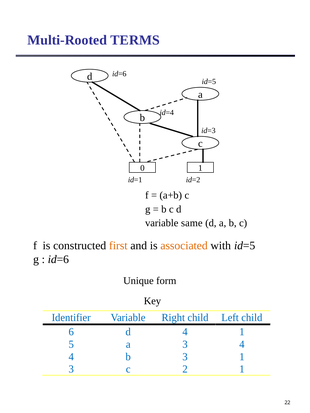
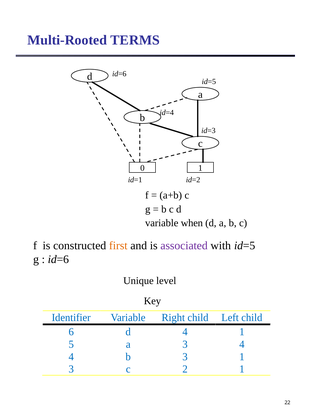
same: same -> when (192, 223)
associated colour: orange -> purple (184, 246)
form: form -> level (166, 281)
